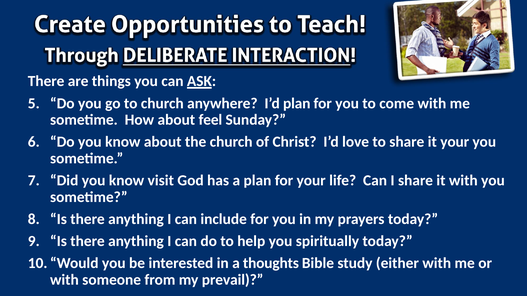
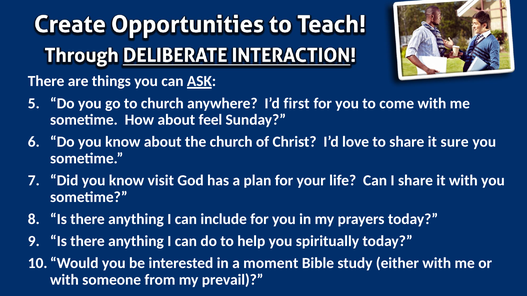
I’d plan: plan -> first (297, 103)
it your: your -> sure (455, 142)
thoughts: thoughts -> moment (271, 263)
